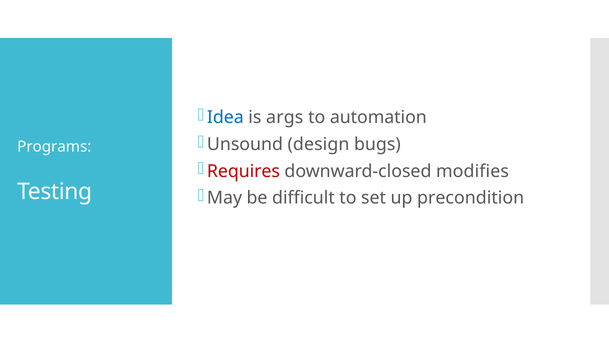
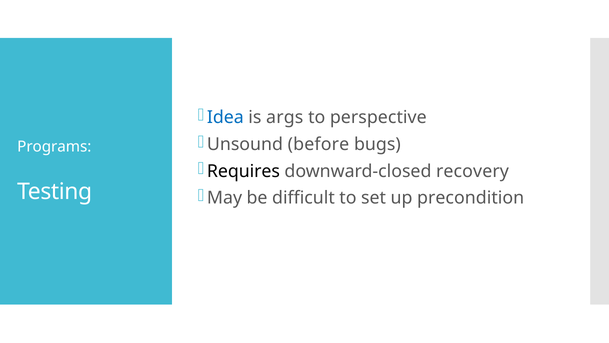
automation: automation -> perspective (378, 117)
design: design -> before (318, 144)
Requires colour: red -> black (243, 171)
modifies: modifies -> recovery (472, 171)
